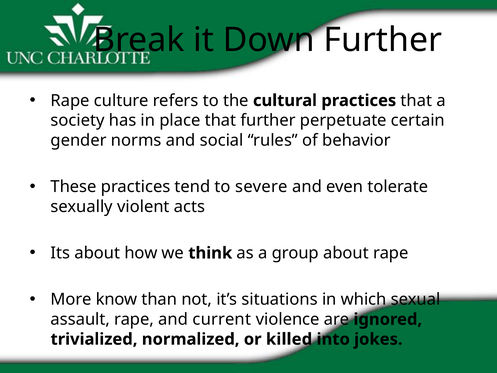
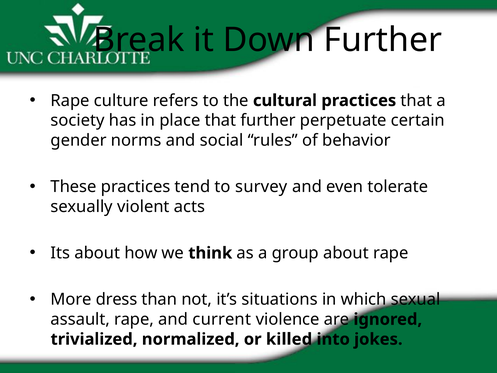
severe: severe -> survey (261, 187)
know: know -> dress (116, 299)
